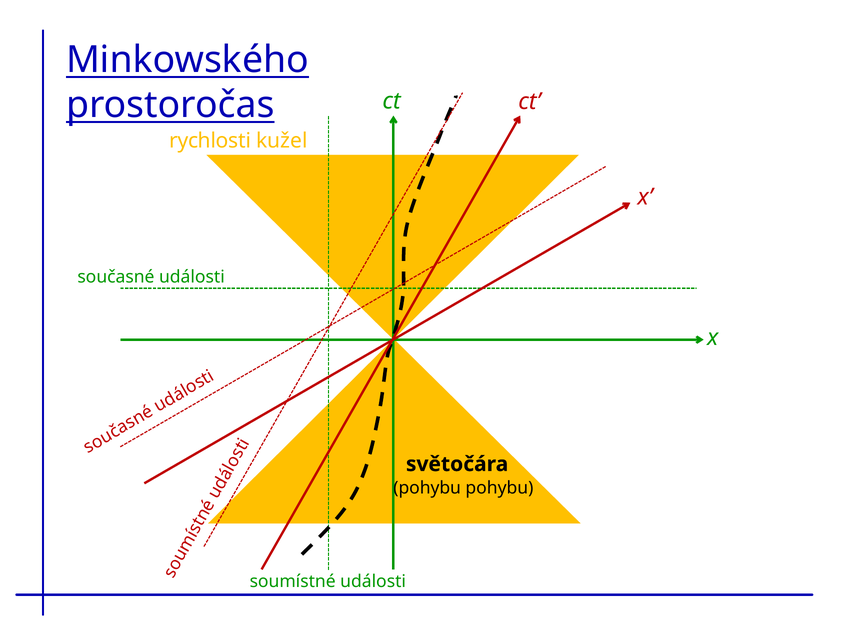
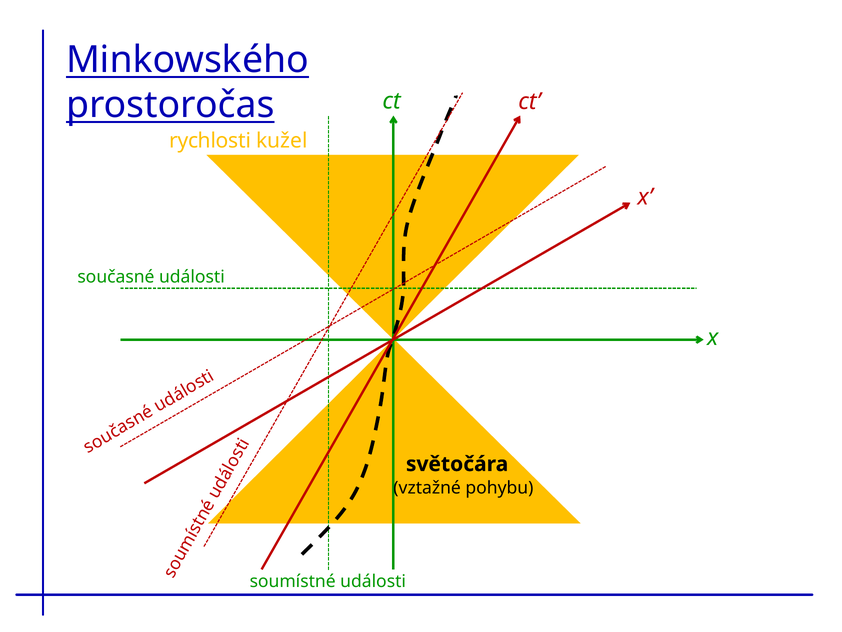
pohybu: pohybu -> vztažné (427, 487)
